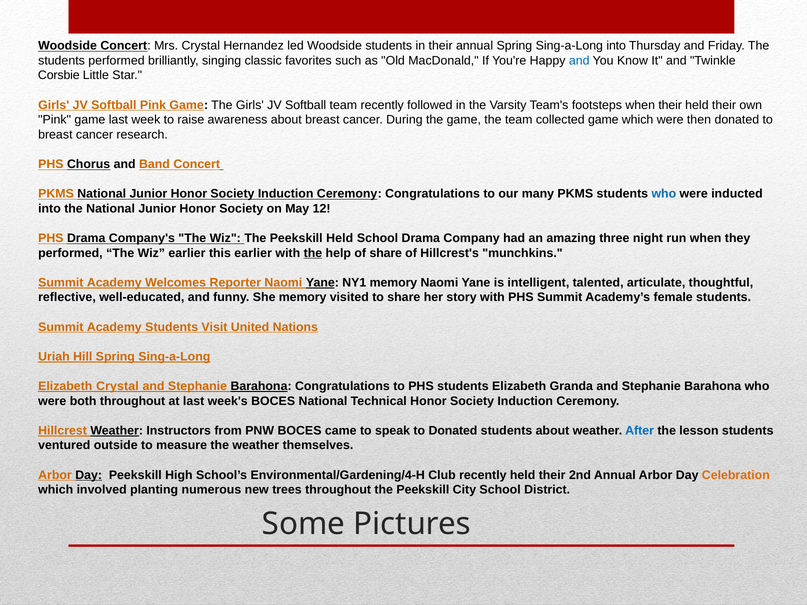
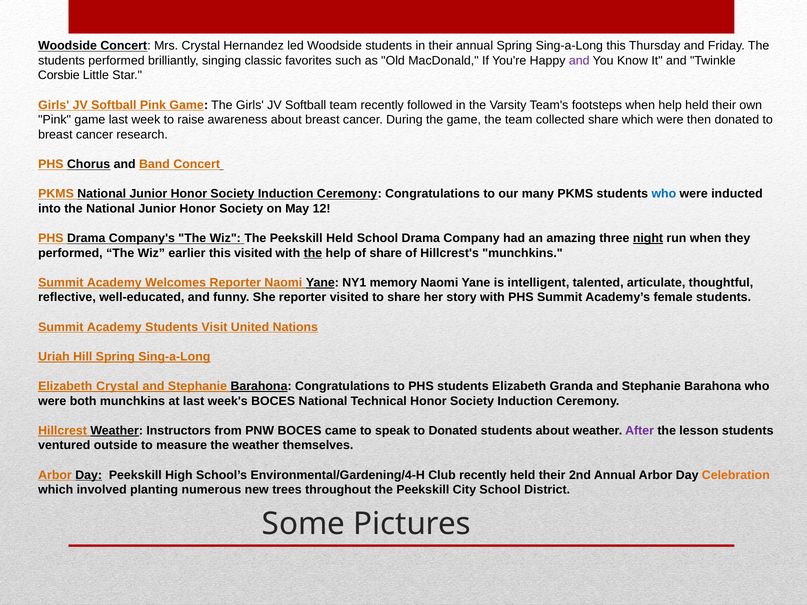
Sing-a-Long into: into -> this (616, 46)
and colour: blue -> purple (579, 61)
when their: their -> help (670, 105)
collected game: game -> share (603, 120)
night underline: none -> present (648, 238)
this earlier: earlier -> visited (253, 253)
She memory: memory -> reporter (303, 298)
both throughout: throughout -> munchkins (133, 401)
After colour: blue -> purple (640, 431)
